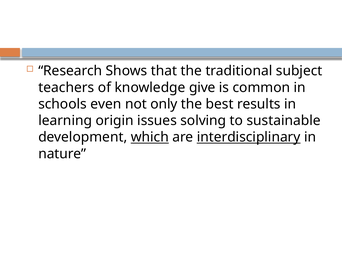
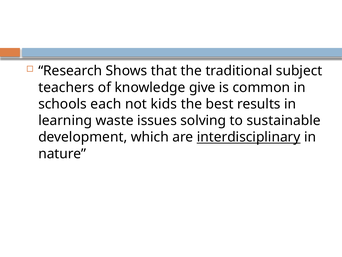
even: even -> each (106, 104)
only: only -> kids (164, 104)
origin: origin -> waste (115, 120)
which underline: present -> none (150, 137)
